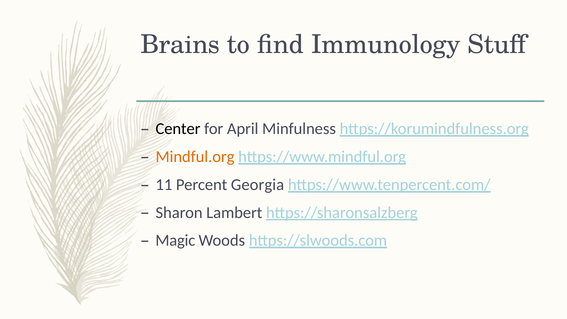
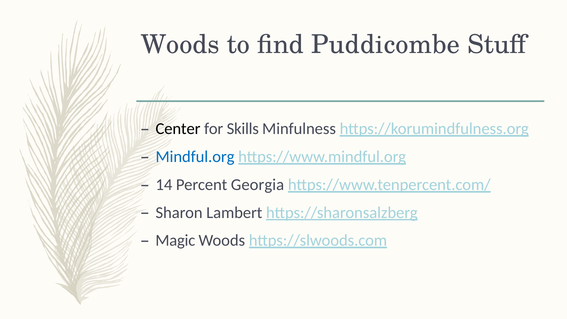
Brains: Brains -> Woods (180, 45)
Immunology: Immunology -> Puddicombe (386, 45)
April: April -> Skills (243, 129)
Mindful.org colour: orange -> blue (195, 157)
11: 11 -> 14 (164, 185)
